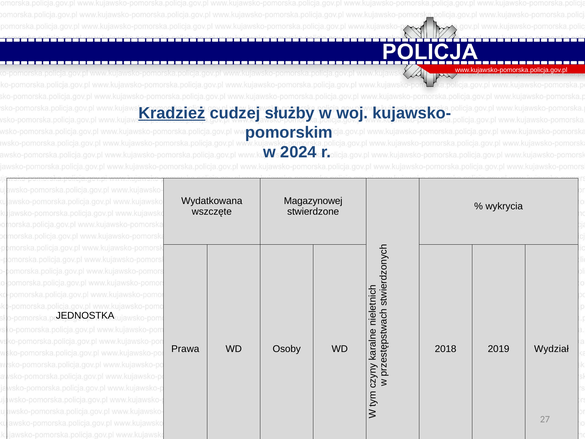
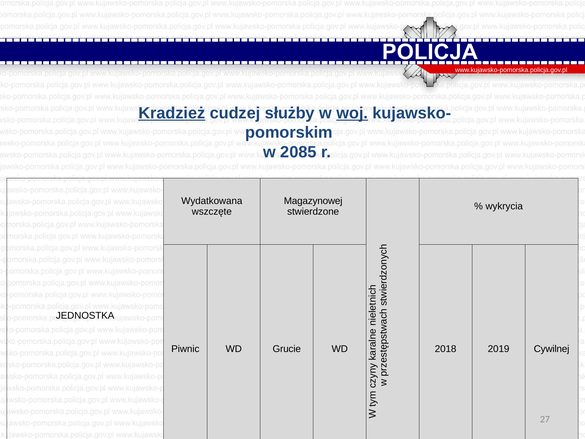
woj underline: none -> present (352, 113)
2024: 2024 -> 2085 (298, 152)
Prawa: Prawa -> Piwnic (185, 349)
Osoby: Osoby -> Grucie (287, 349)
Wydział: Wydział -> Cywilnej (552, 349)
